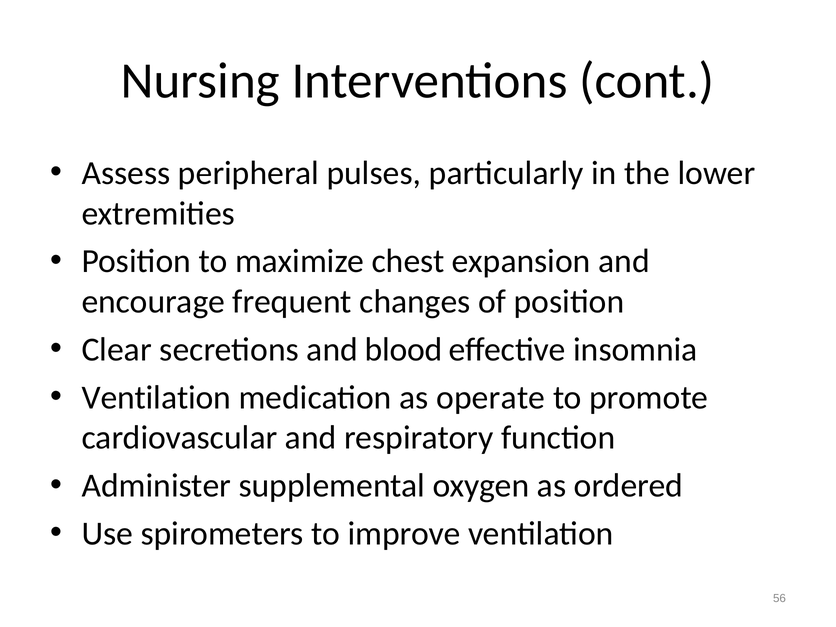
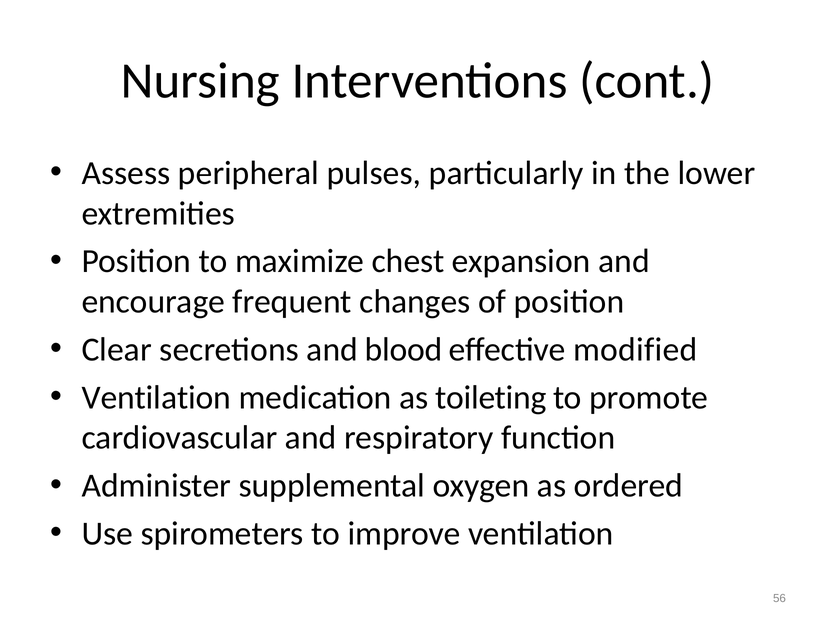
insomnia: insomnia -> modified (635, 350)
operate: operate -> toileting (491, 397)
